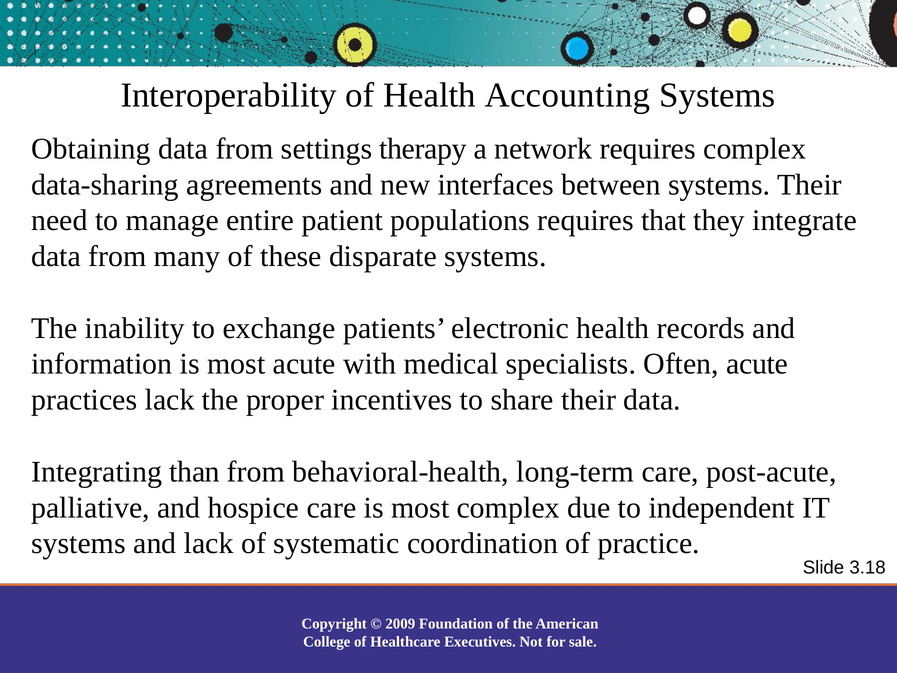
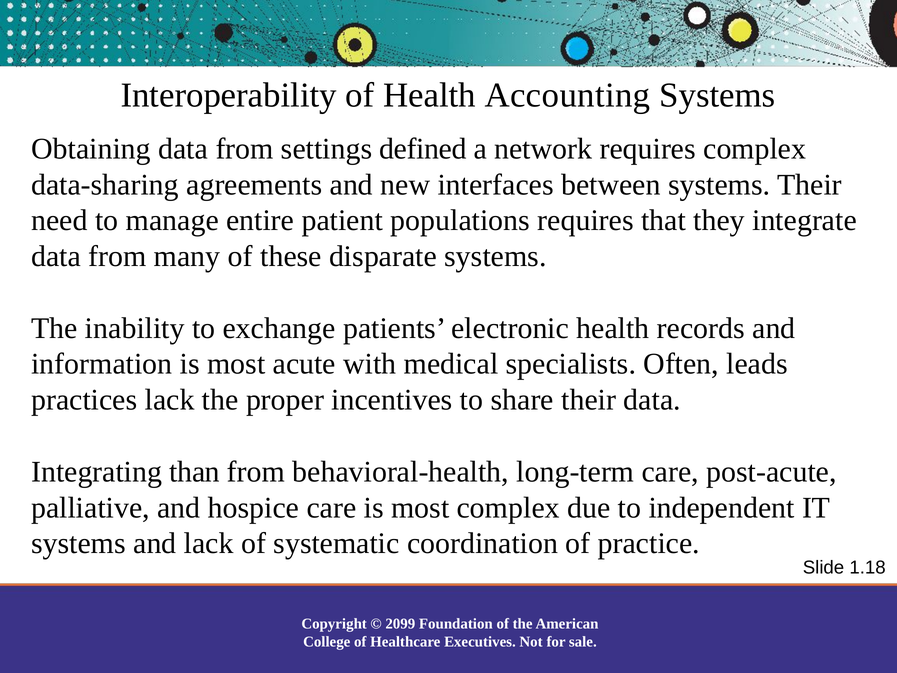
therapy: therapy -> defined (423, 149)
Often acute: acute -> leads (757, 364)
3.18: 3.18 -> 1.18 (868, 567)
2009: 2009 -> 2099 (400, 624)
